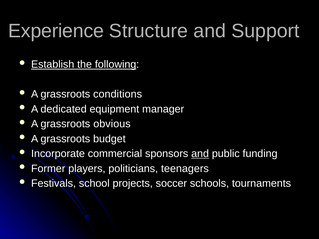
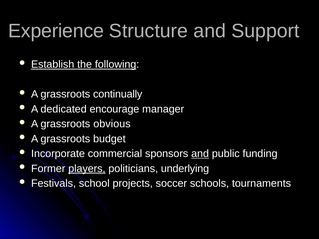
conditions: conditions -> continually (118, 94)
equipment: equipment -> encourage (114, 109)
players underline: none -> present (87, 169)
teenagers: teenagers -> underlying (185, 169)
